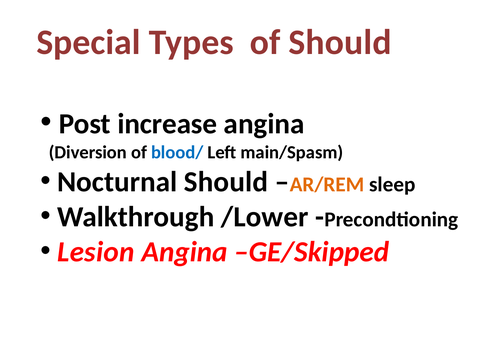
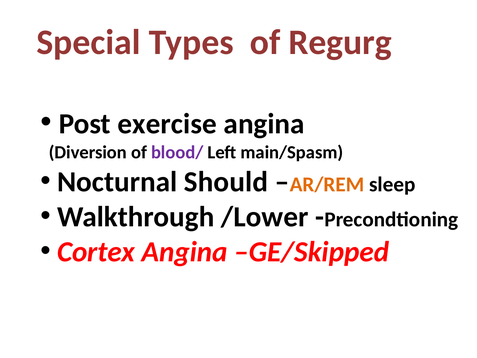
of Should: Should -> Regurg (340, 42)
increase: increase -> exercise (167, 124)
blood/ colour: blue -> purple (177, 152)
Lesion: Lesion -> Cortex (96, 252)
